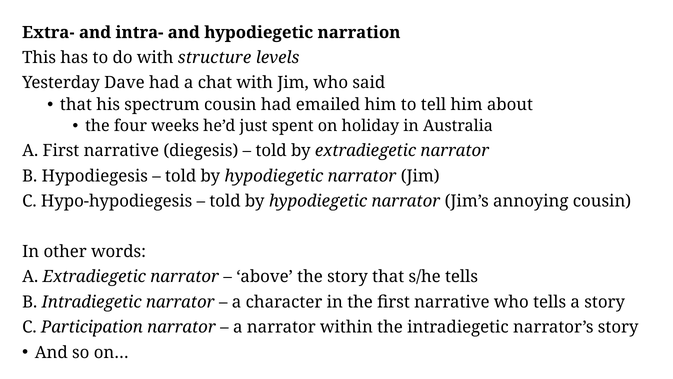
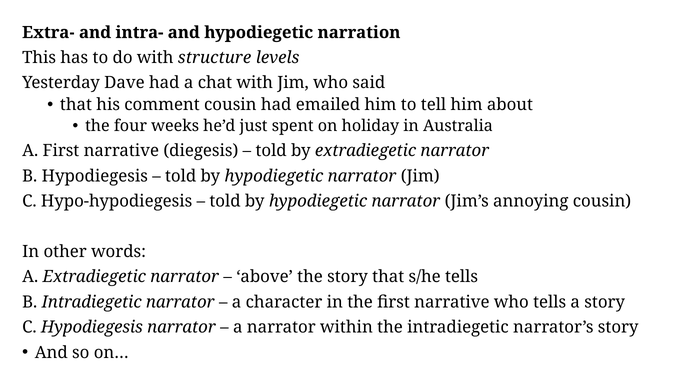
spectrum: spectrum -> comment (162, 104)
C Participation: Participation -> Hypodiegesis (92, 327)
